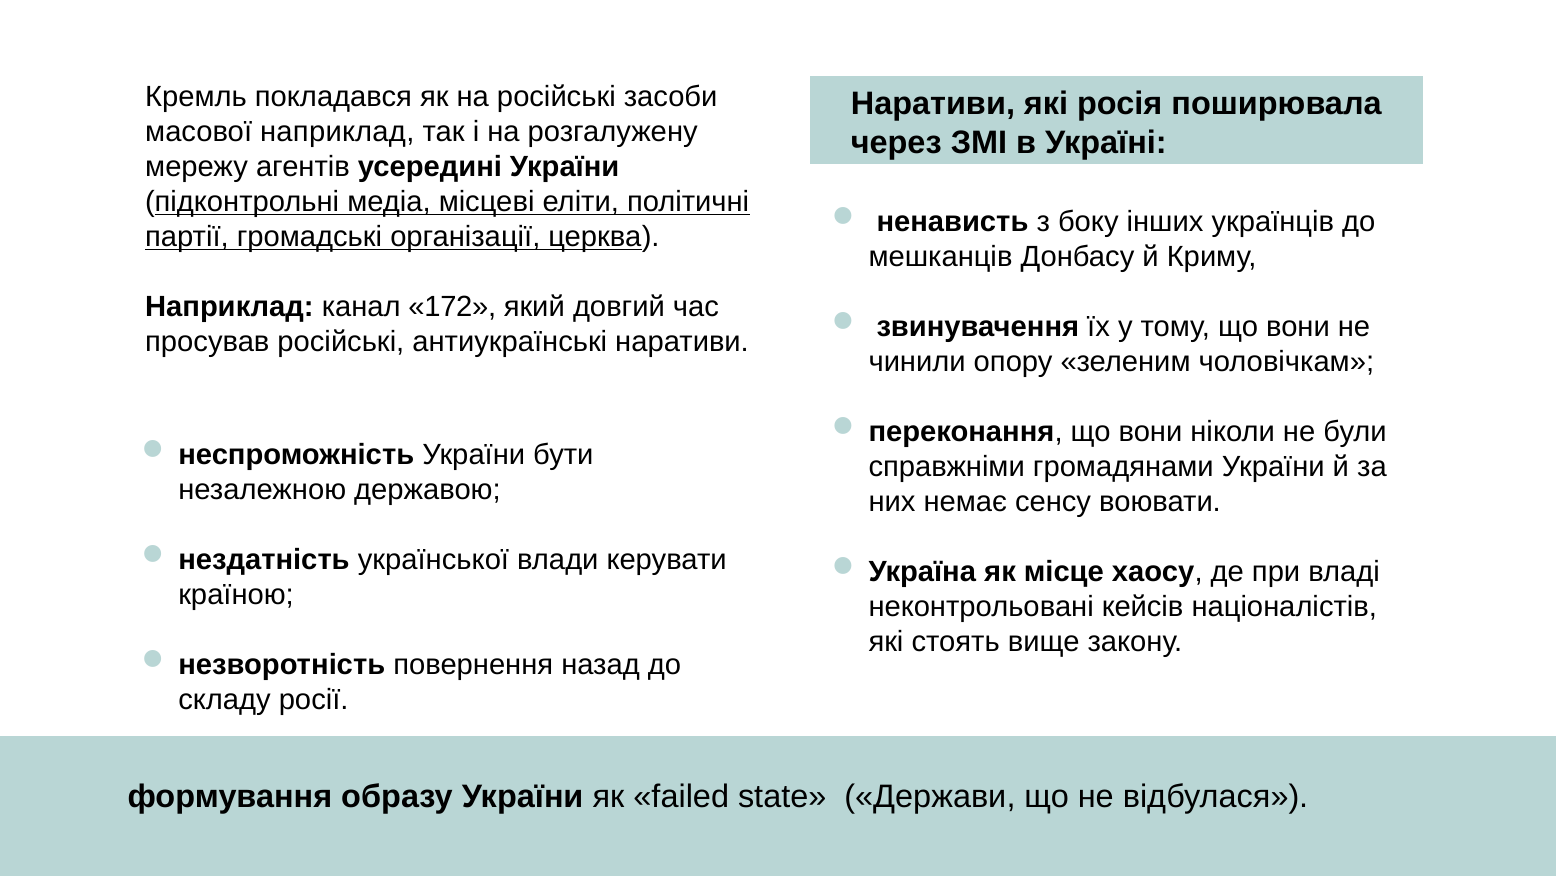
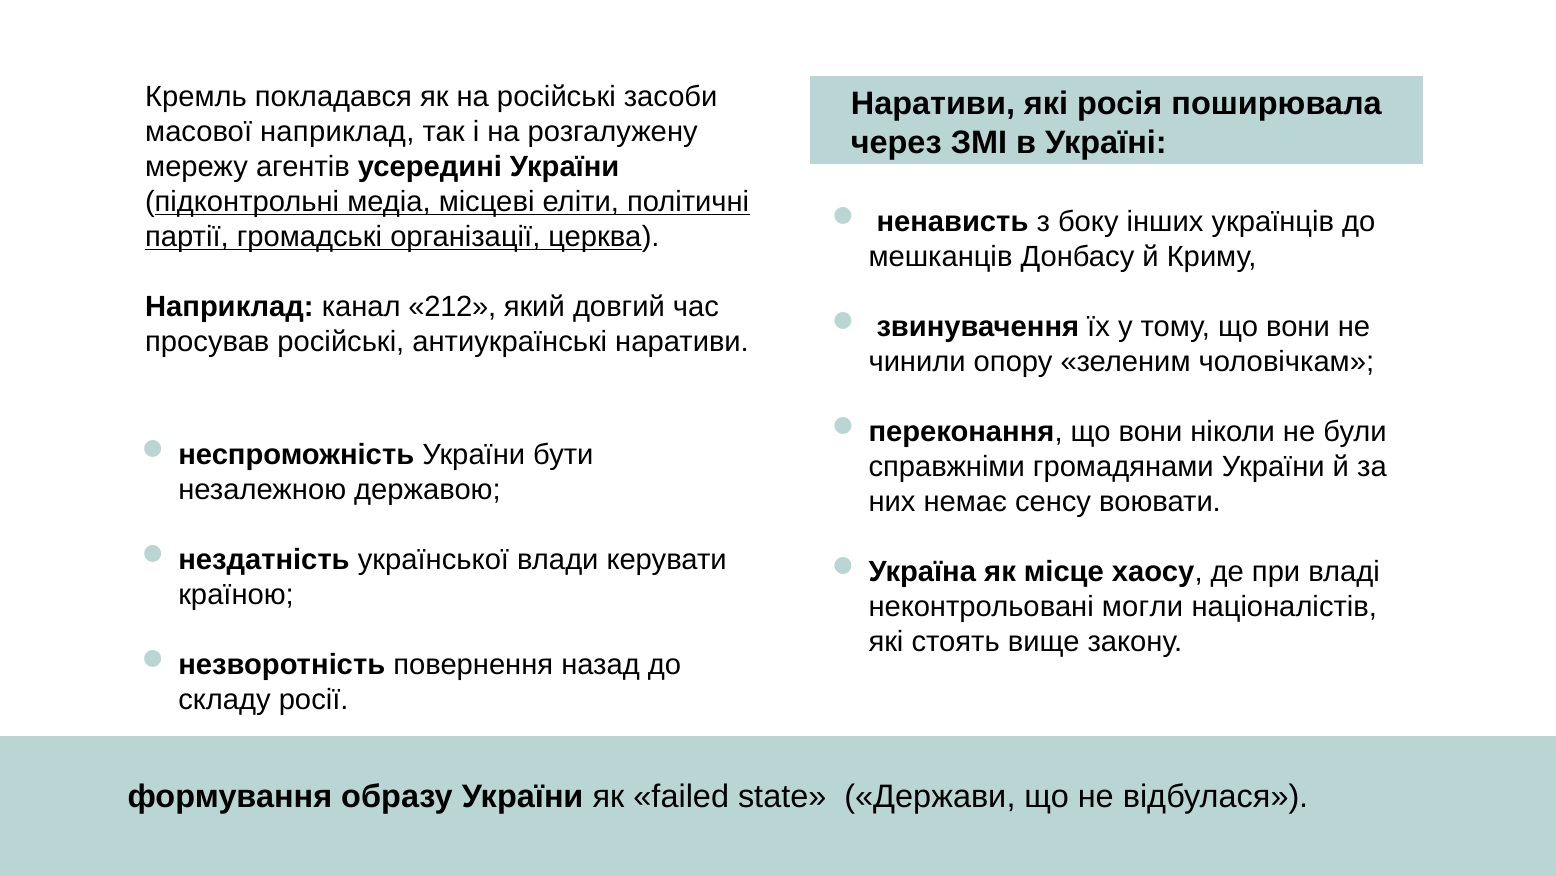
172: 172 -> 212 (452, 307)
кейсів: кейсів -> могли (1142, 606)
